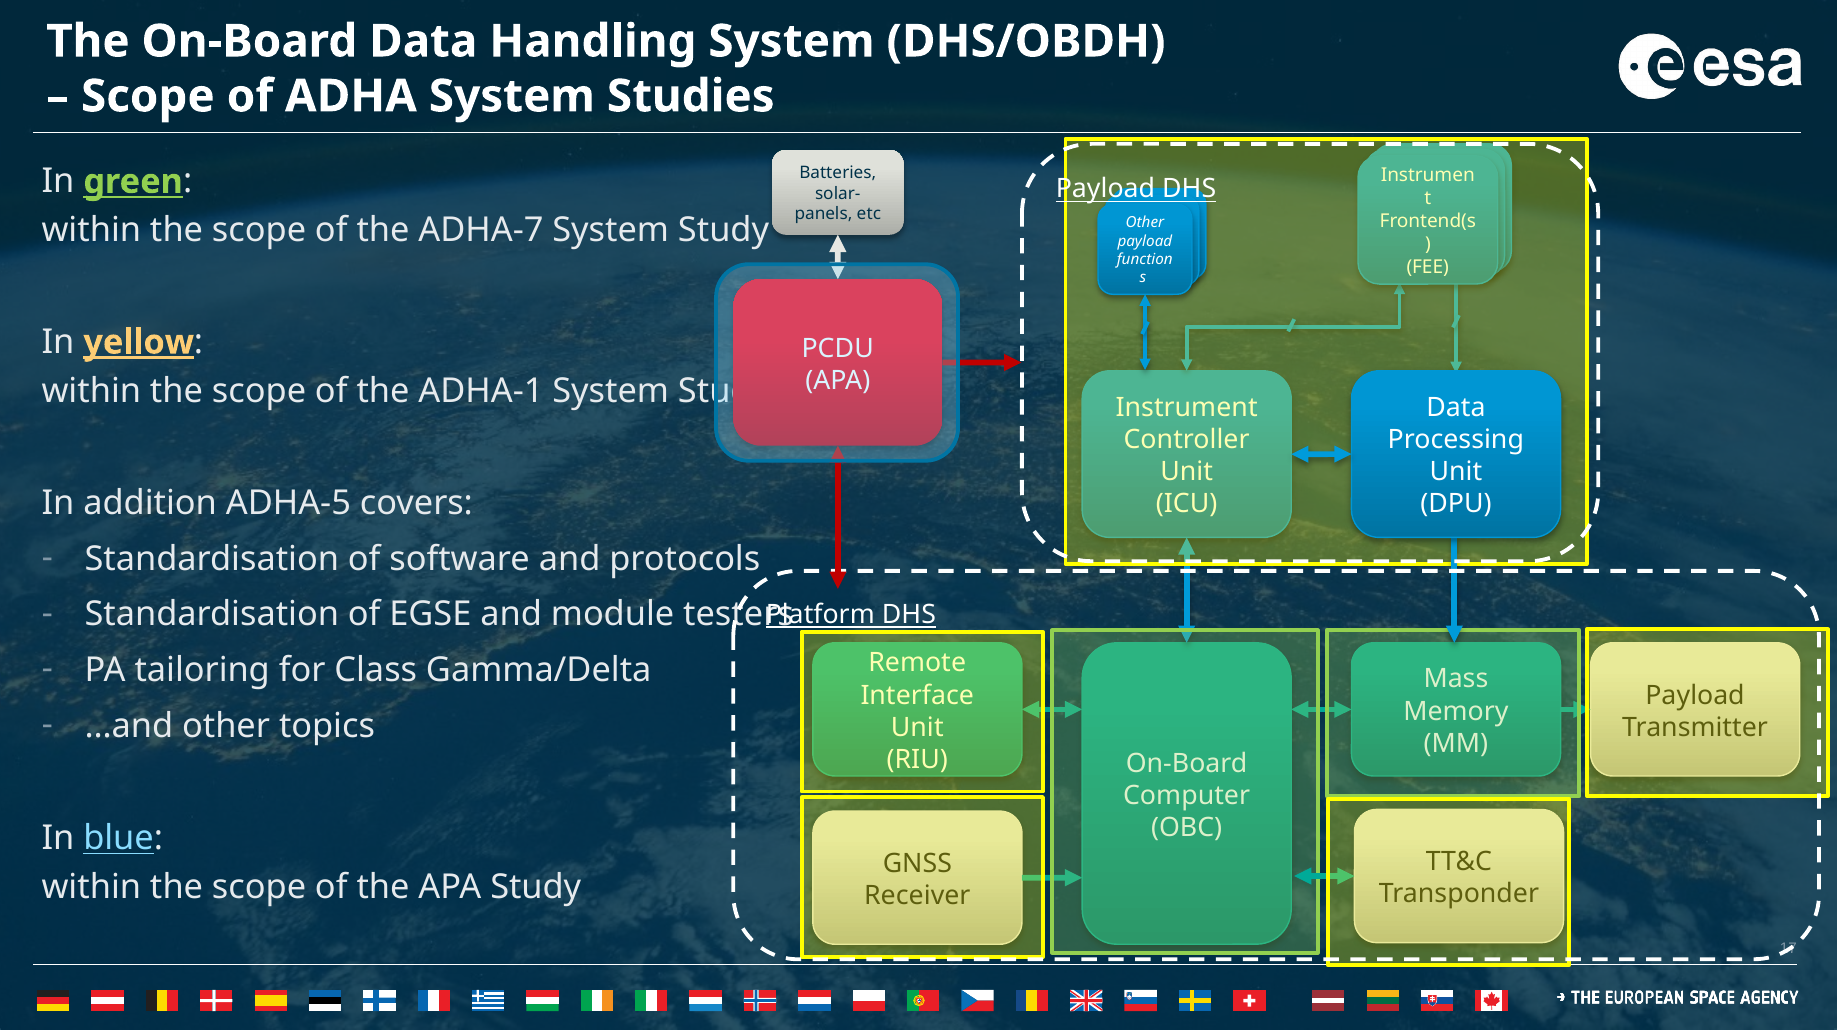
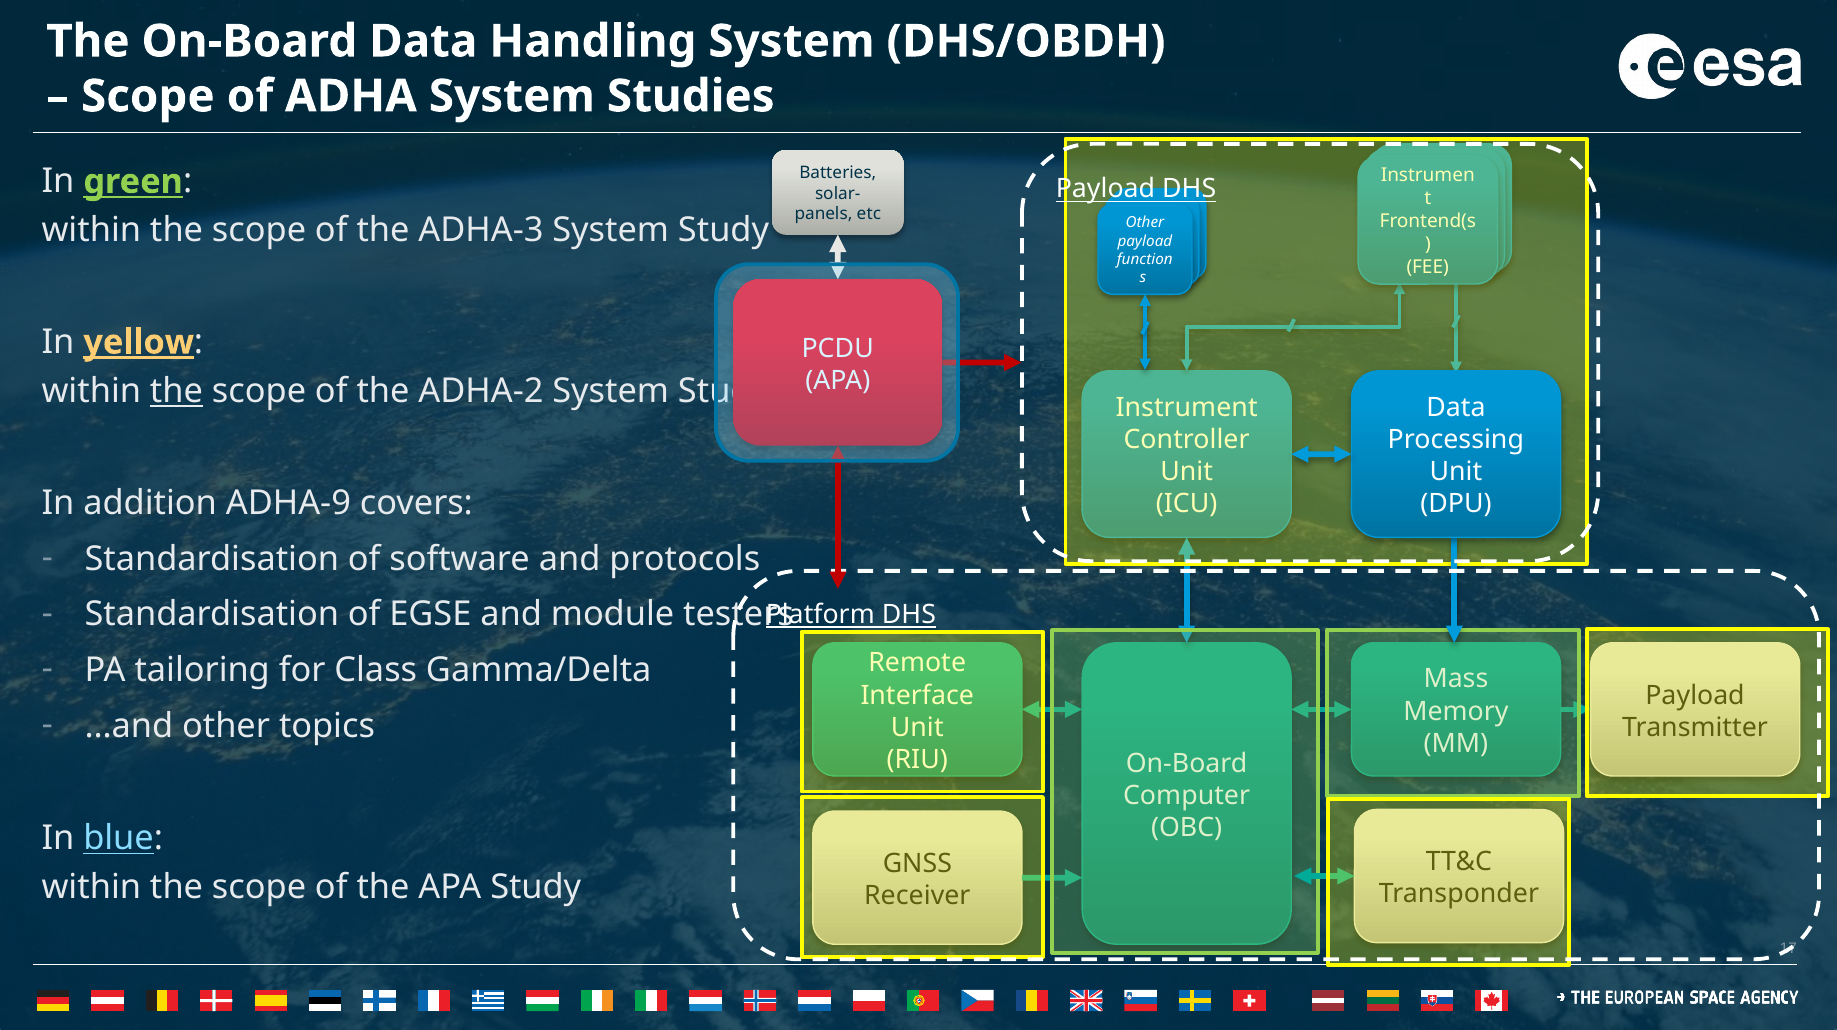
ADHA-7: ADHA-7 -> ADHA-3 (481, 231)
the underline: none -> present (176, 391)
ADHA-1: ADHA-1 -> ADHA-2 (481, 391)
ADHA-5: ADHA-5 -> ADHA-9 (288, 503)
